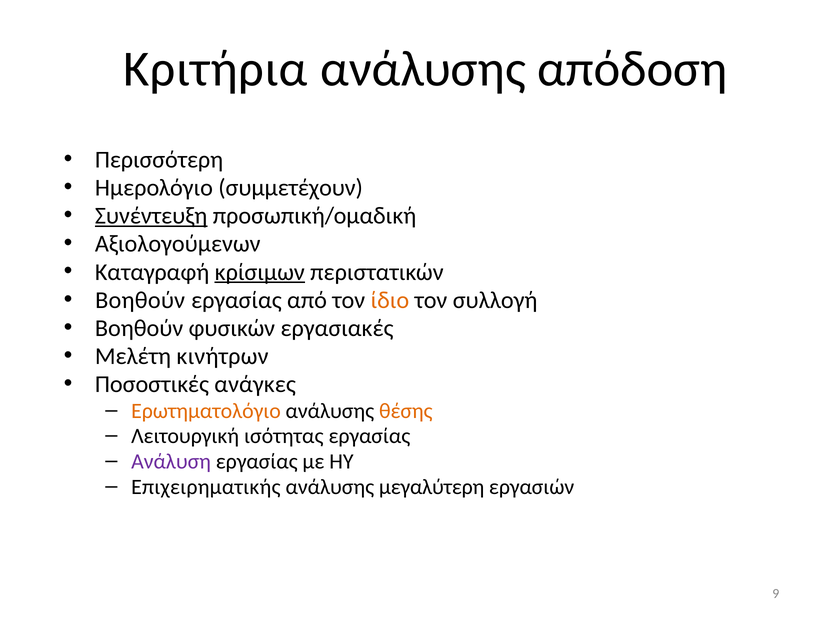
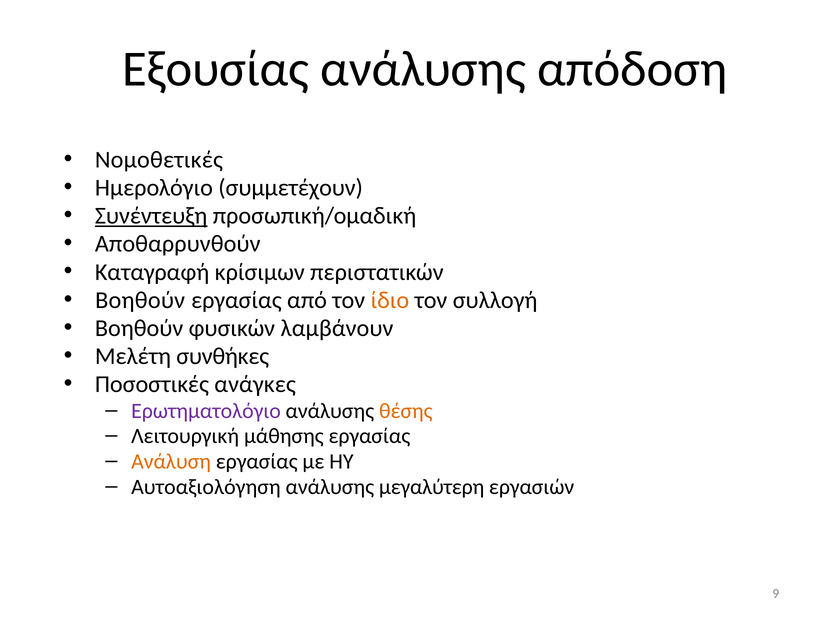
Κριτήρια: Κριτήρια -> Εξουσίας (216, 69)
Περισσότερη: Περισσότερη -> Νομοθετικές (159, 160)
Αξιολογούμενων: Αξιολογούμενων -> Αποθαρρυνθούν (178, 244)
κρίσιμων underline: present -> none (260, 272)
εργασιακές: εργασιακές -> λαμβάνουν (337, 328)
κινήτρων: κινήτρων -> συνθήκες (223, 356)
Ερωτηματολόγιο colour: orange -> purple (206, 411)
ισότητας: ισότητας -> μάθησης (284, 436)
Ανάλυση colour: purple -> orange (171, 461)
Επιχειρηματικής: Επιχειρηματικής -> Αυτοαξιολόγηση (206, 487)
